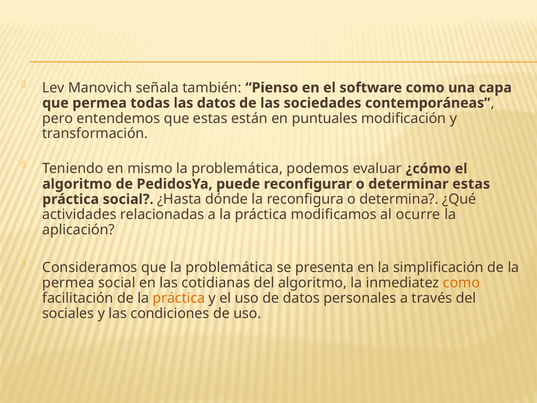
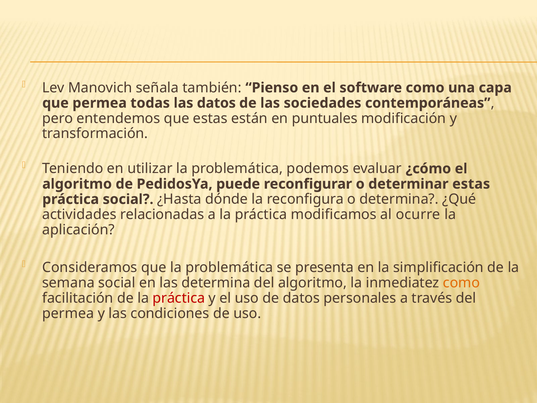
mismo: mismo -> utilizar (150, 169)
permea: permea -> semana (68, 283)
las cotidianas: cotidianas -> determina (216, 283)
práctica colour: orange -> red (179, 298)
sociales: sociales -> permea (68, 313)
